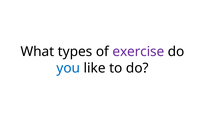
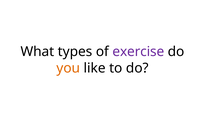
you colour: blue -> orange (68, 68)
